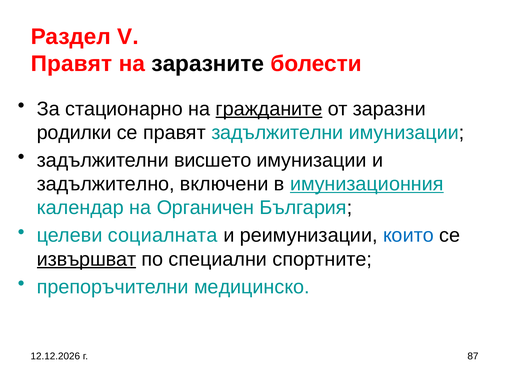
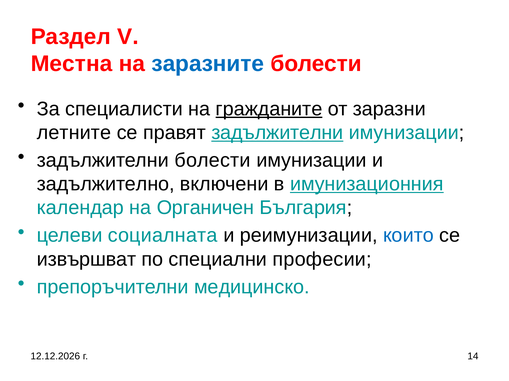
Правят: Правят -> Местна (72, 64)
заразните colour: black -> blue (208, 64)
стационарно: стационарно -> специалисти (124, 109)
родилки: родилки -> летните (74, 133)
задължителни underline: none -> present (277, 133)
задължителни висшето: висшето -> болести (213, 161)
извършват underline: present -> none (86, 260)
спортните: спортните -> професии (322, 260)
87: 87 -> 14 (473, 357)
